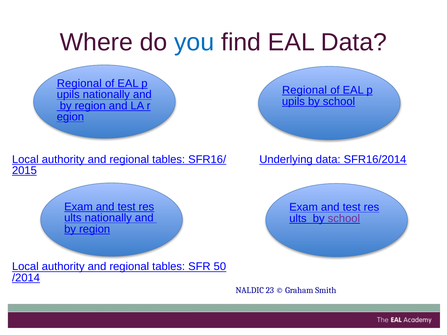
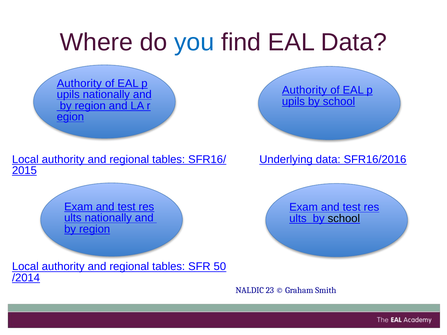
Regional: Regional -> Authority (79, 83)
Regional: Regional -> Authority (305, 90)
SFR16/2014: SFR16/2014 -> SFR16/2016 (375, 159)
school colour: purple -> black (344, 219)
